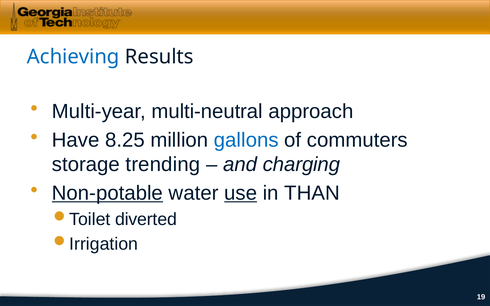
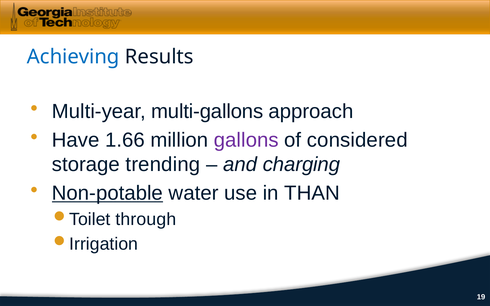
multi-neutral: multi-neutral -> multi-gallons (207, 112)
8.25: 8.25 -> 1.66 (125, 140)
gallons colour: blue -> purple (246, 140)
commuters: commuters -> considered (357, 140)
use underline: present -> none (241, 193)
diverted: diverted -> through (146, 220)
